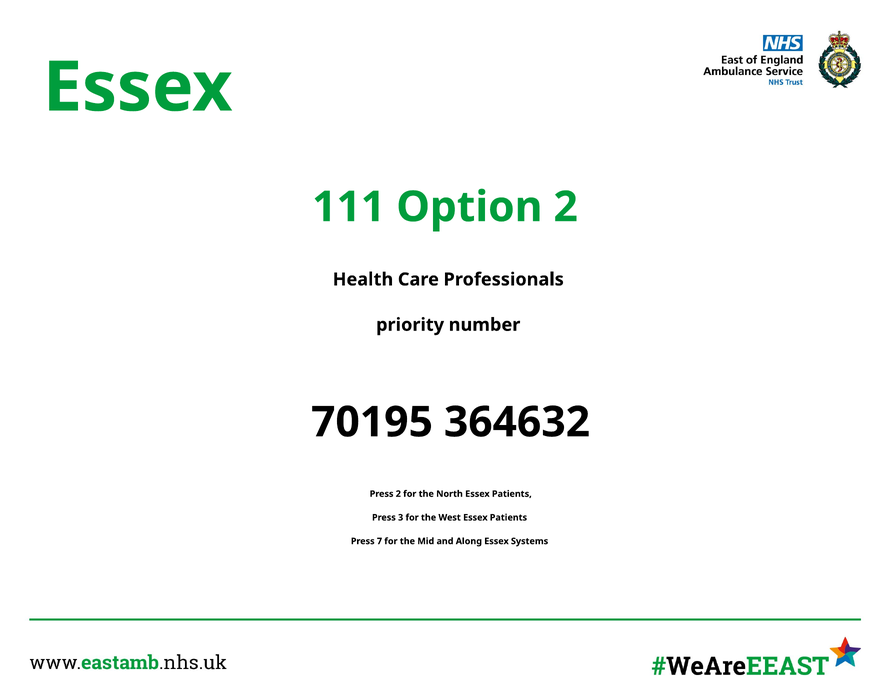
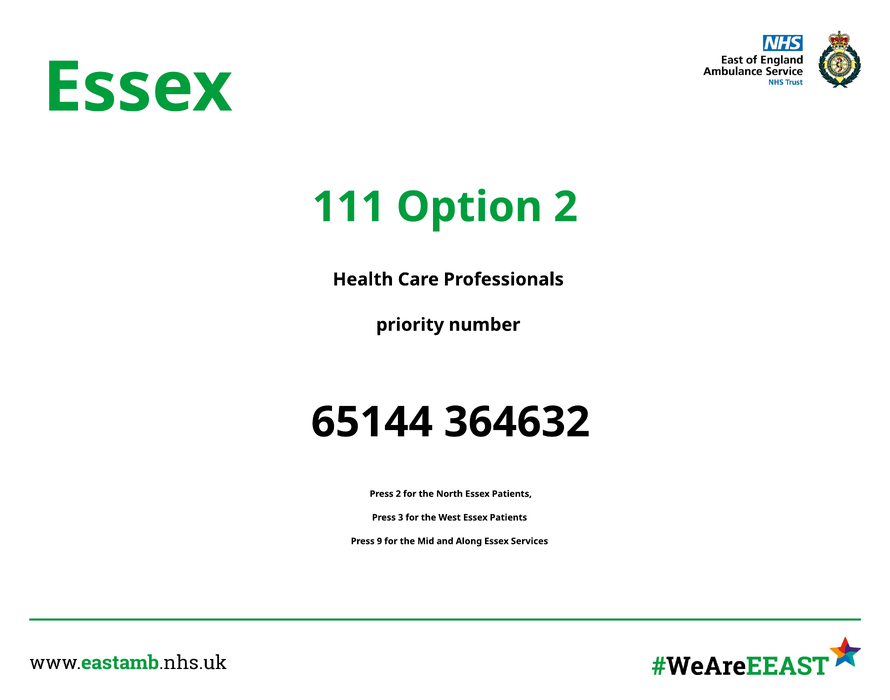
70195: 70195 -> 65144 (372, 422)
7: 7 -> 9 (379, 541)
Systems: Systems -> Services (530, 541)
